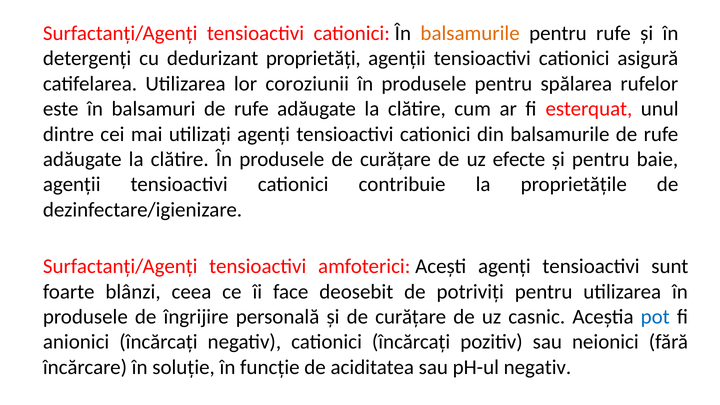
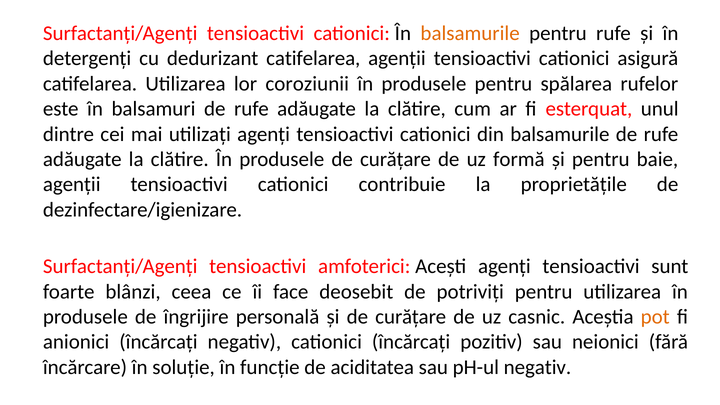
dedurizant proprietăți: proprietăți -> catifelarea (313, 58)
efecte: efecte -> formă (519, 159)
pot colour: blue -> orange (655, 317)
